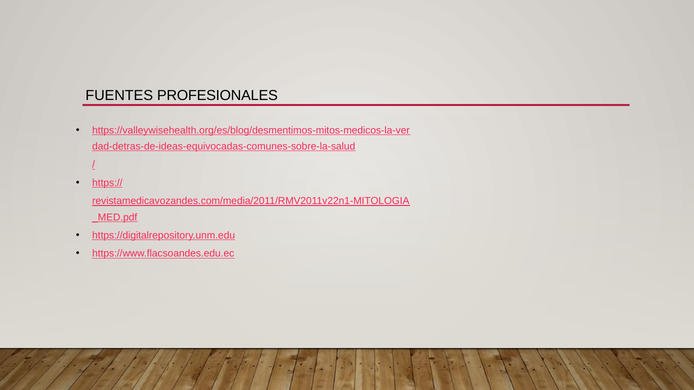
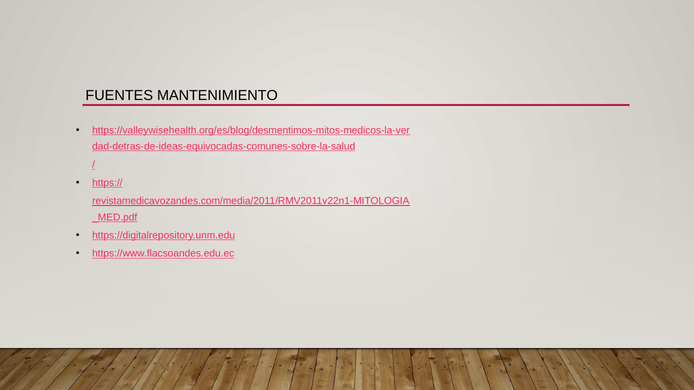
PROFESIONALES: PROFESIONALES -> MANTENIMIENTO (217, 96)
